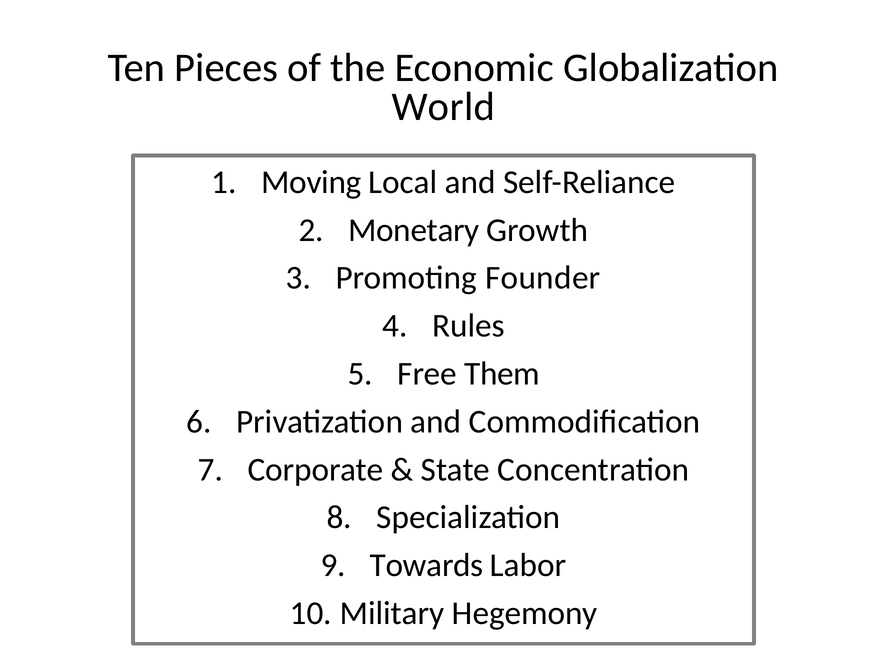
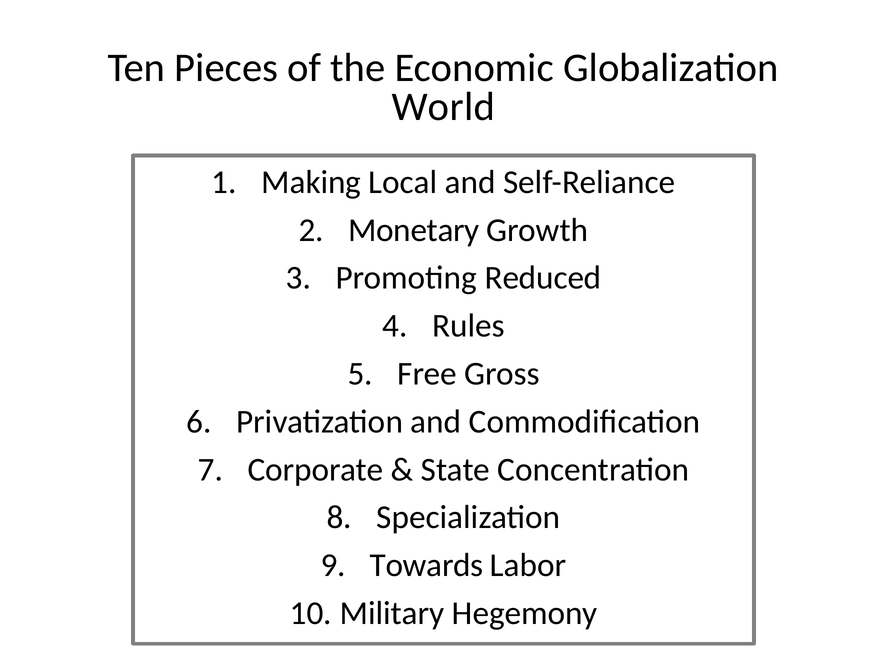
Moving: Moving -> Making (311, 182)
Founder: Founder -> Reduced (543, 278)
Them: Them -> Gross (502, 373)
